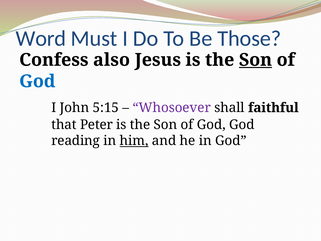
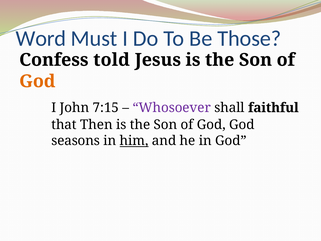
also: also -> told (111, 60)
Son underline: present -> none (255, 60)
God colour: blue -> orange (37, 81)
5:15: 5:15 -> 7:15 (106, 108)
Peter: Peter -> Then (96, 125)
reading: reading -> seasons (76, 141)
